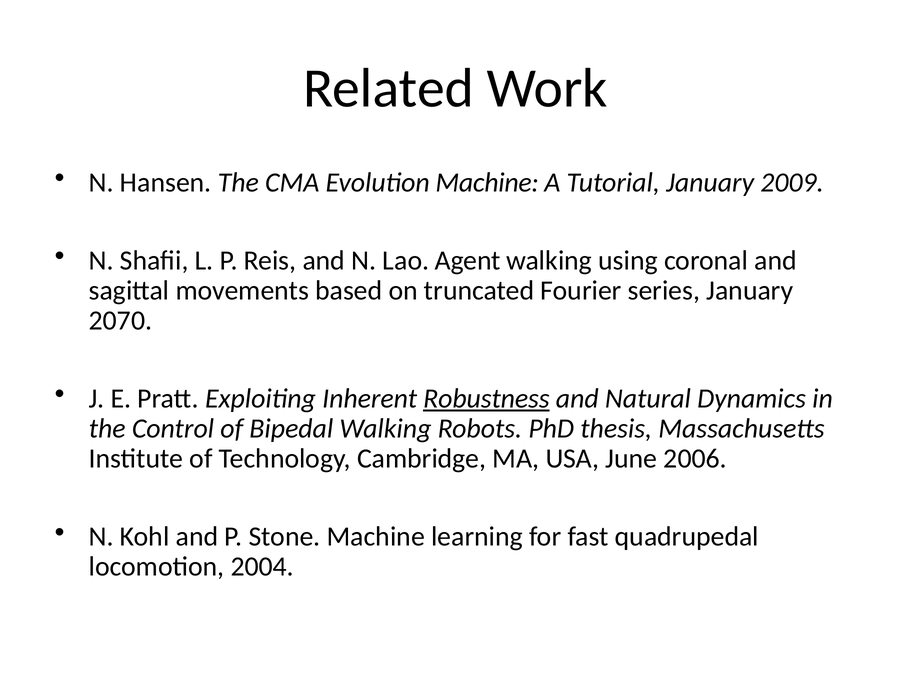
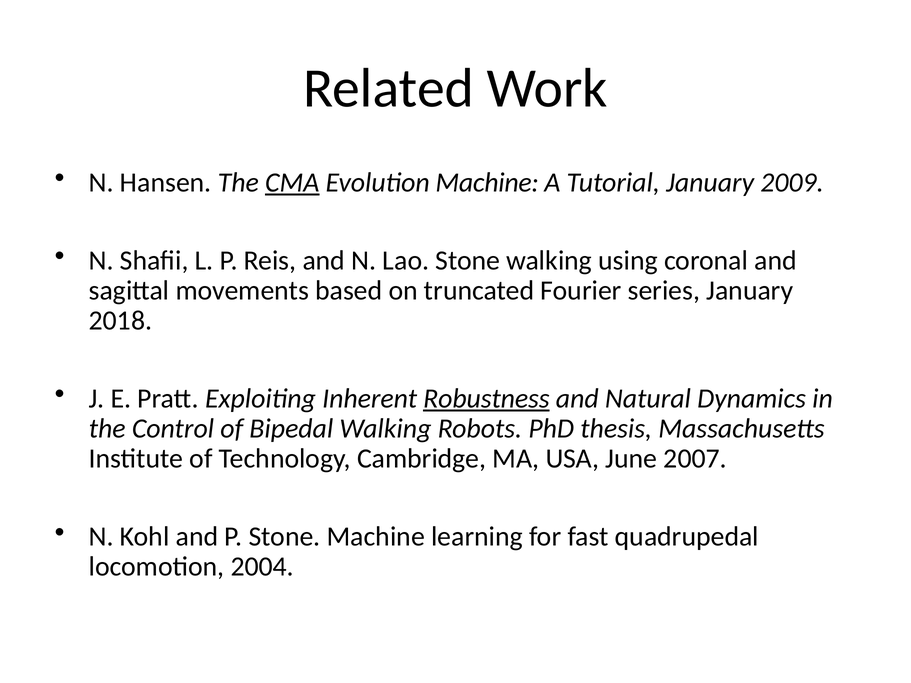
CMA underline: none -> present (292, 183)
Lao Agent: Agent -> Stone (468, 261)
2070: 2070 -> 2018 (120, 321)
2006: 2006 -> 2007 (695, 459)
